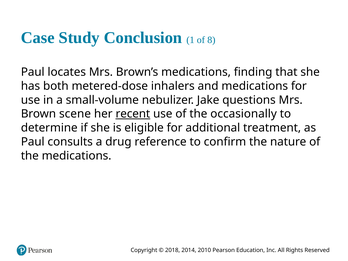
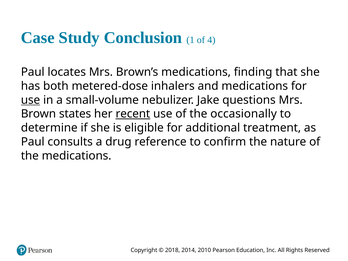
8: 8 -> 4 (211, 40)
use underline: none -> present (31, 100)
scene: scene -> states (75, 114)
